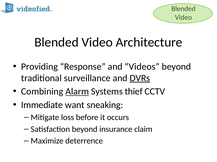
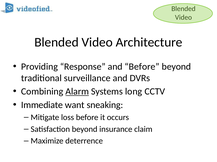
and Videos: Videos -> Before (142, 67)
DVRs underline: present -> none (140, 78)
thief: thief -> long (134, 92)
